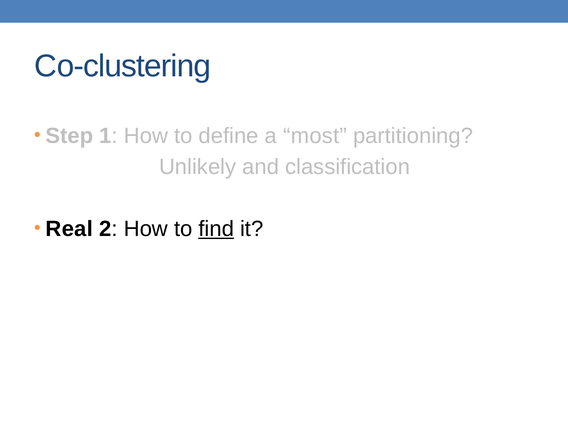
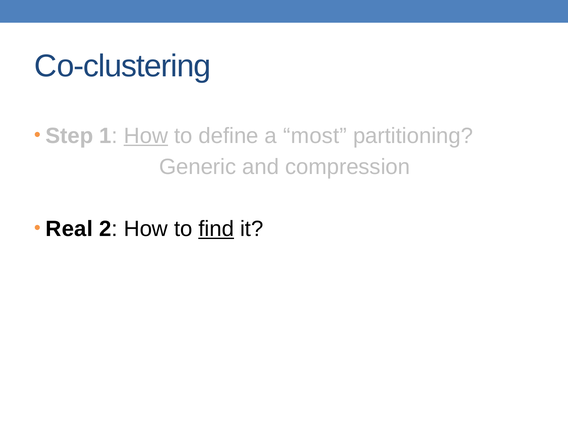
How underline: none -> present (146, 136)
Unlikely: Unlikely -> Generic (198, 167)
classification: classification -> compression (348, 167)
